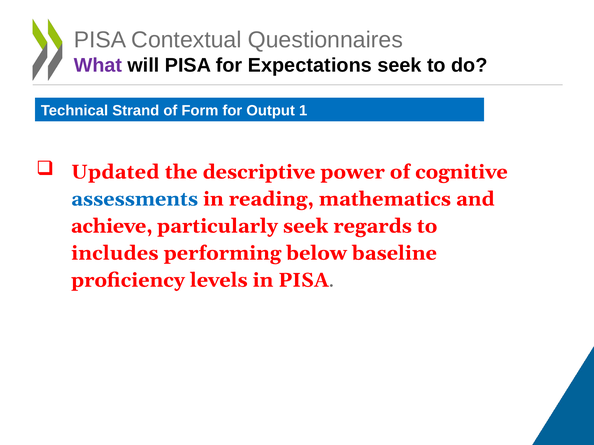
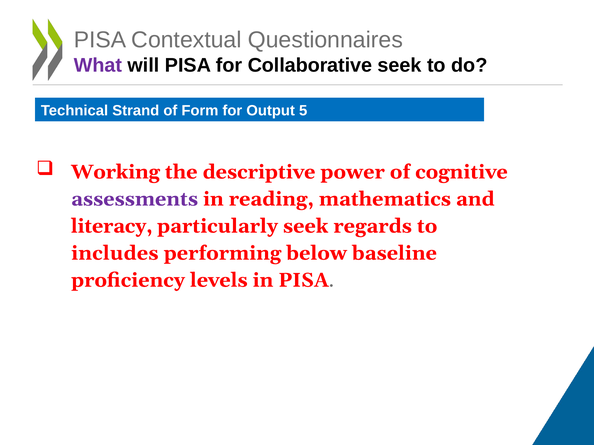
Expectations: Expectations -> Collaborative (310, 65)
1: 1 -> 5 (303, 111)
Updated: Updated -> Working (116, 172)
assessments colour: blue -> purple (135, 199)
achieve: achieve -> literacy (112, 226)
